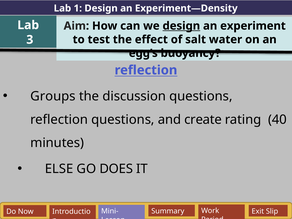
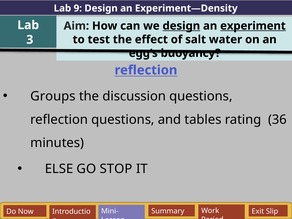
1: 1 -> 9 (78, 8)
experiment underline: none -> present (253, 26)
create: create -> tables (203, 120)
40: 40 -> 36 (277, 120)
DOES: DOES -> STOP (116, 169)
